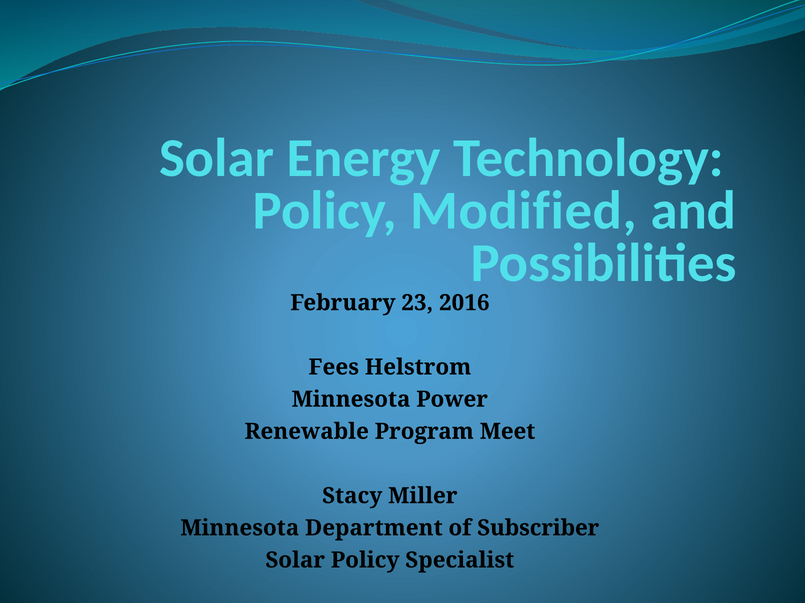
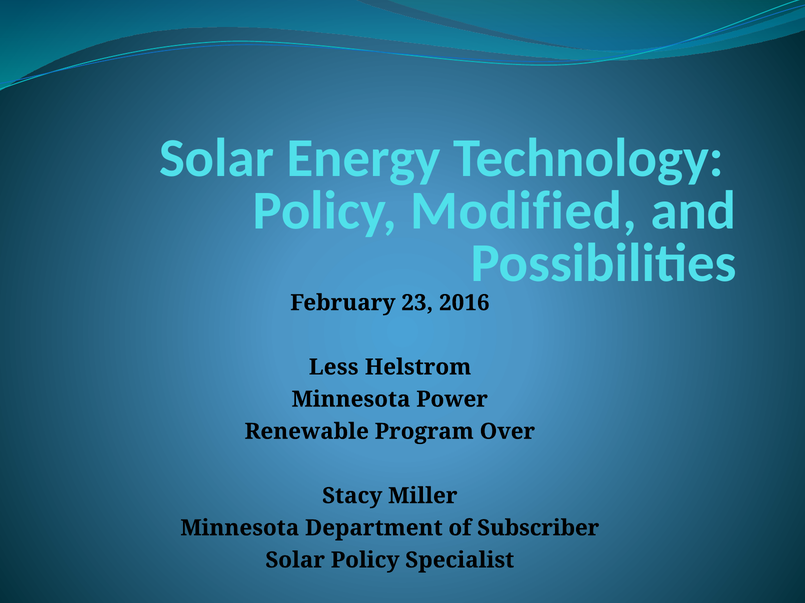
Fees: Fees -> Less (334, 368)
Meet: Meet -> Over (507, 432)
